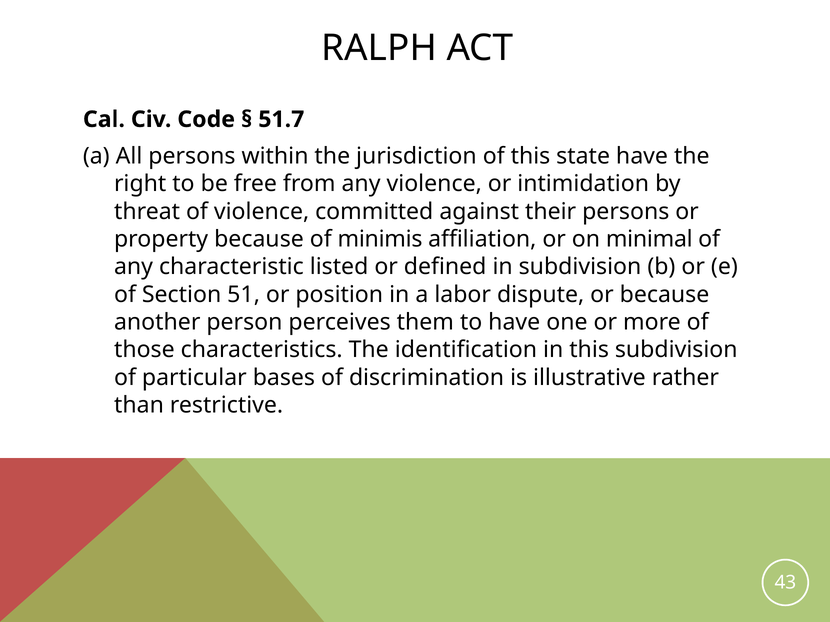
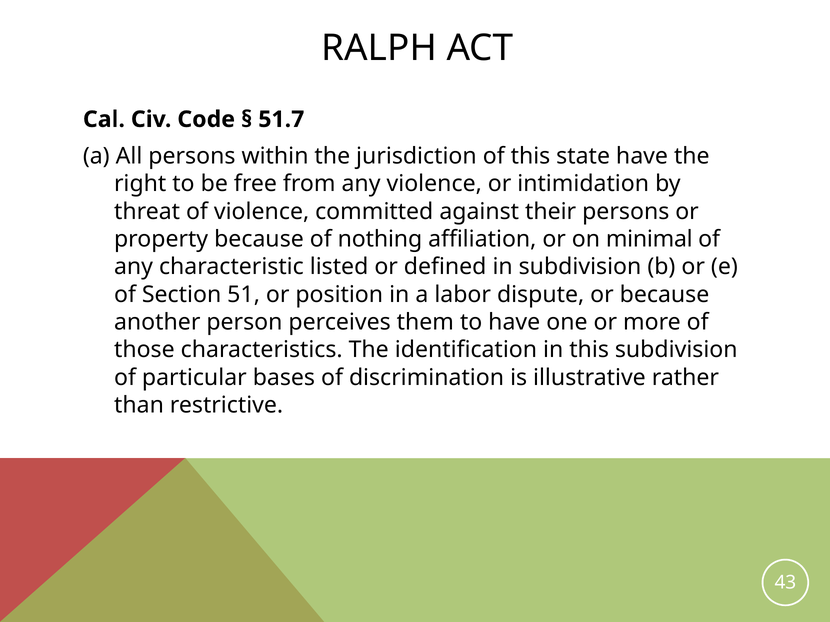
minimis: minimis -> nothing (380, 239)
